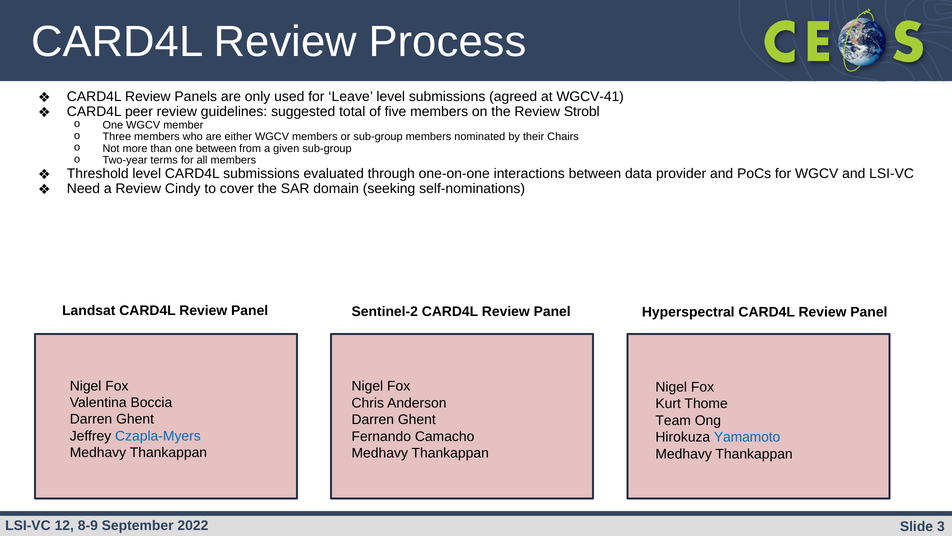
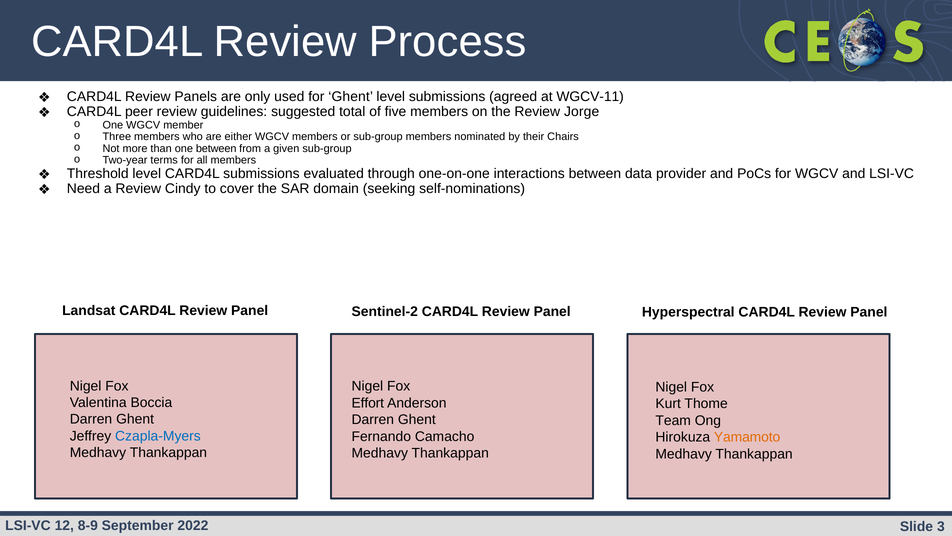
for Leave: Leave -> Ghent (351, 96)
WGCV-41: WGCV-41 -> WGCV-11 (590, 96)
Strobl: Strobl -> Jorge (582, 111)
Chris: Chris -> Effort (368, 403)
Yamamoto colour: blue -> orange (747, 437)
